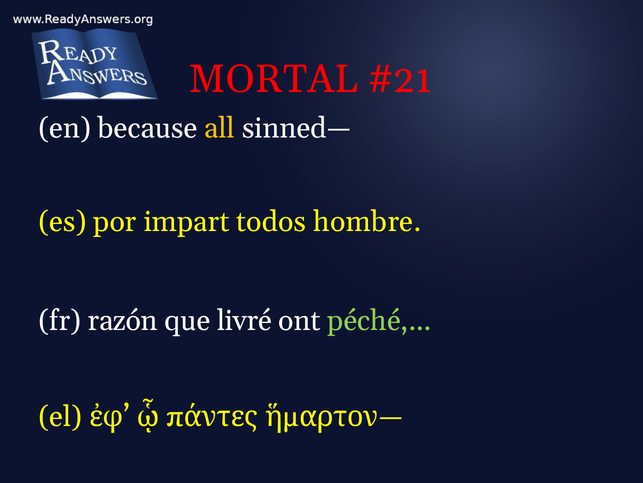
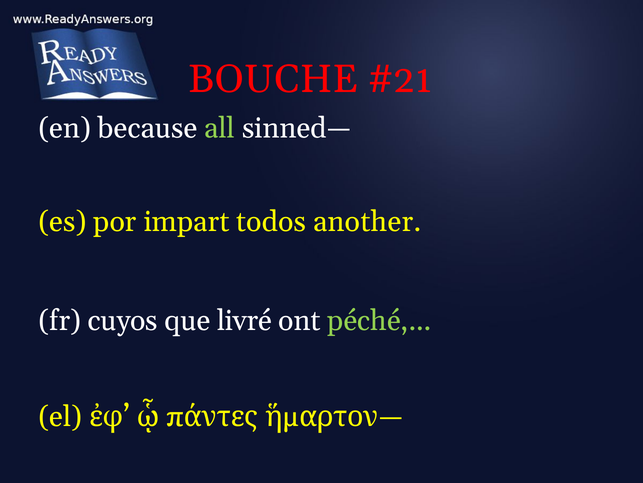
MORTAL: MORTAL -> BOUCHE (273, 79)
all colour: yellow -> light green (220, 128)
hombre: hombre -> another (367, 221)
razón: razón -> cuyos (123, 320)
